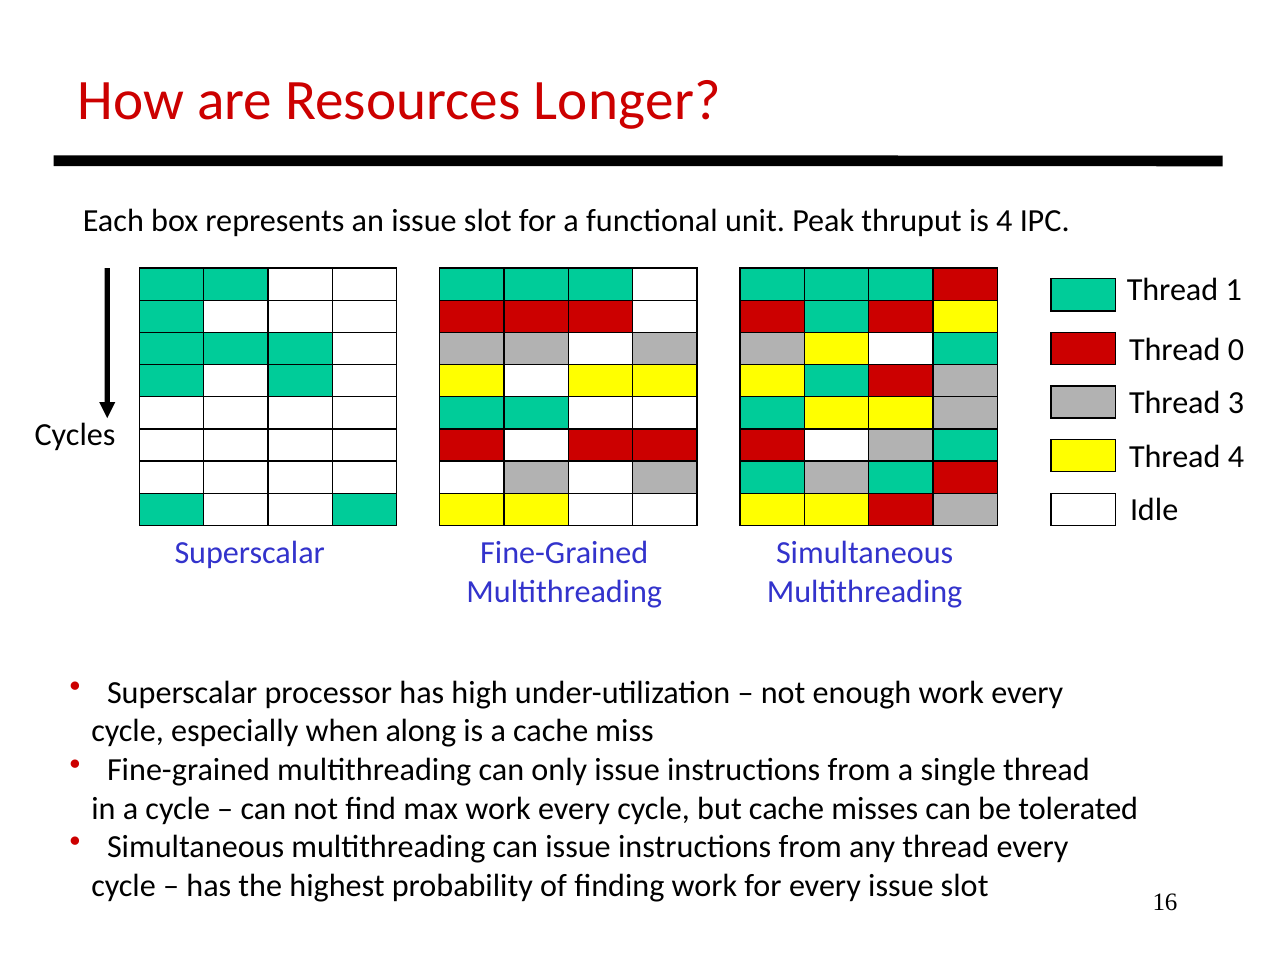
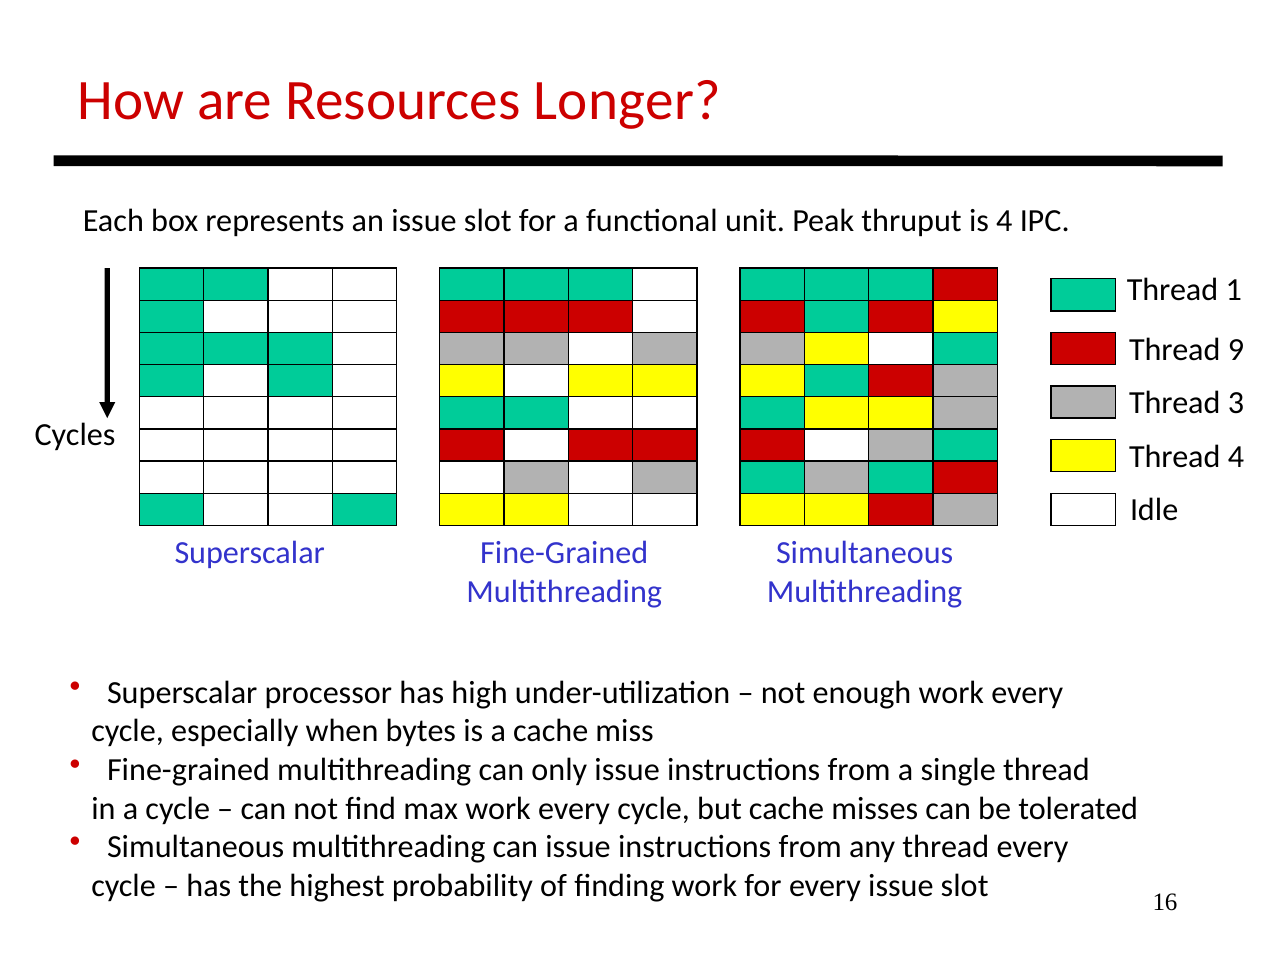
0: 0 -> 9 (1236, 350)
along: along -> bytes (421, 731)
